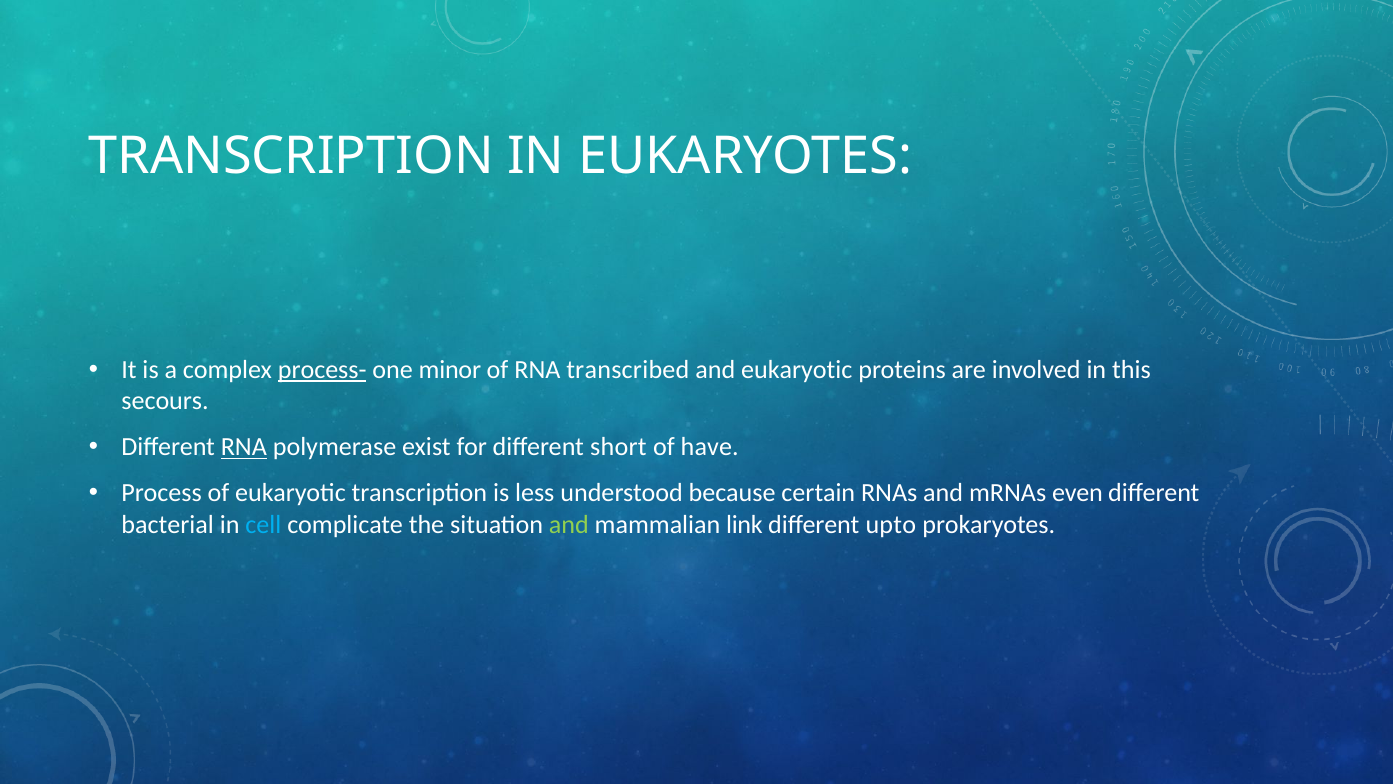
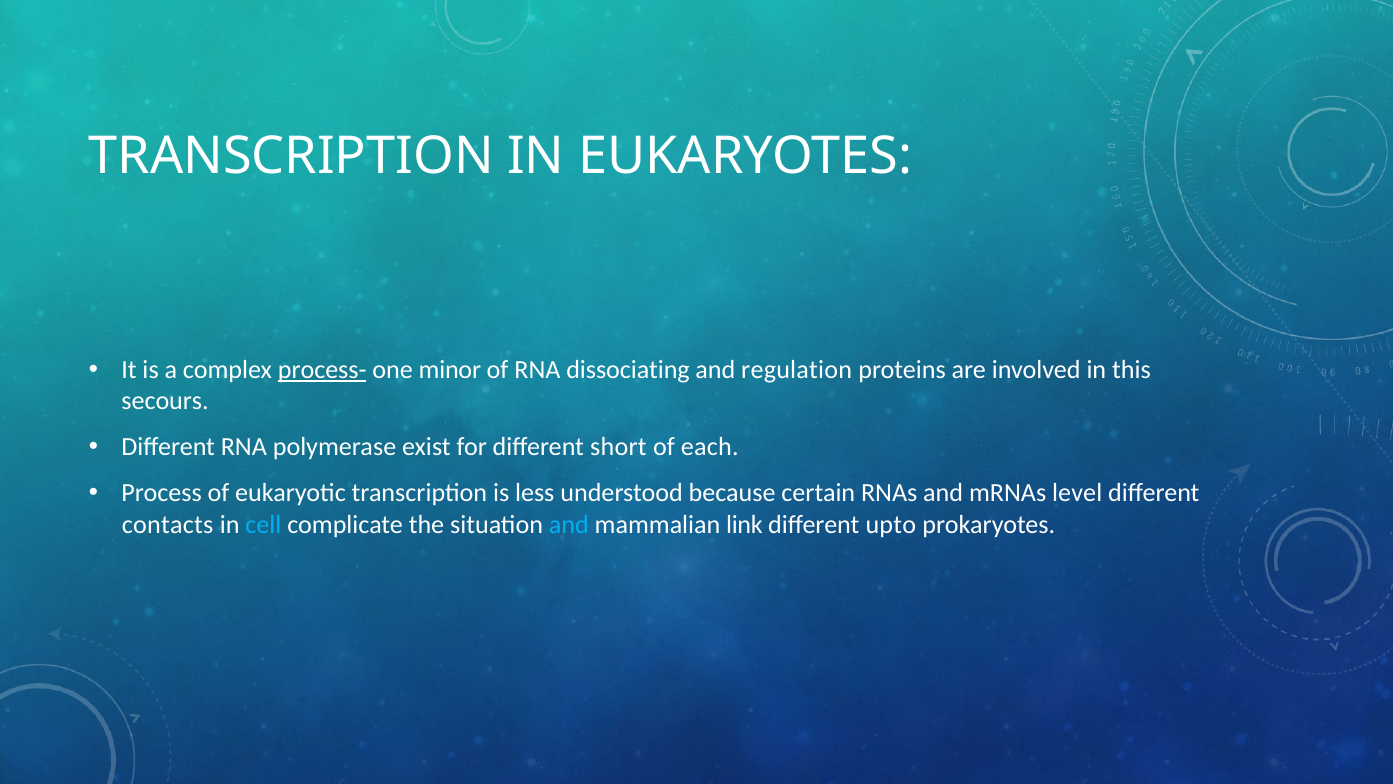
transcribed: transcribed -> dissociating (628, 370)
and eukaryotic: eukaryotic -> regulation (797, 370)
RNA underline: present -> none (244, 447)
have: have -> each (710, 447)
even: even -> level (1077, 493)
bacterial: bacterial -> contacts (168, 524)
and colour: light green -> light blue (569, 524)
